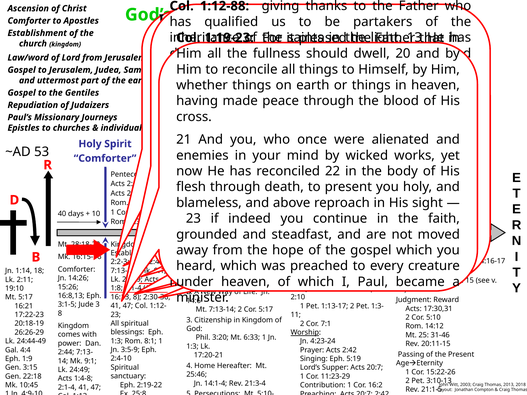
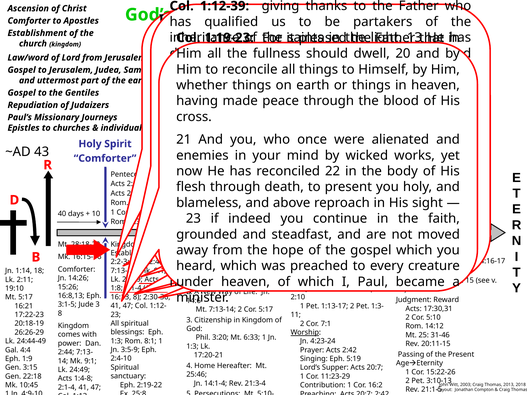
1:12-88: 1:12-88 -> 1:12-39 (225, 6)
53: 53 -> 43 (42, 152)
